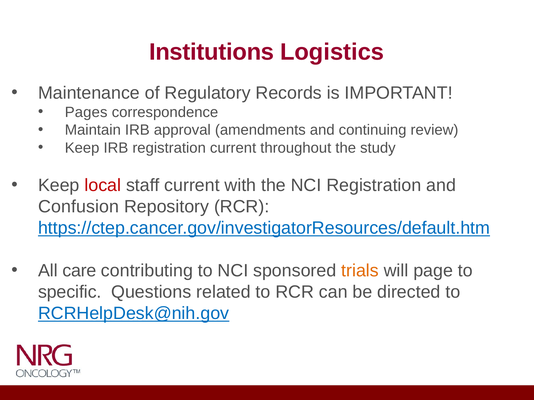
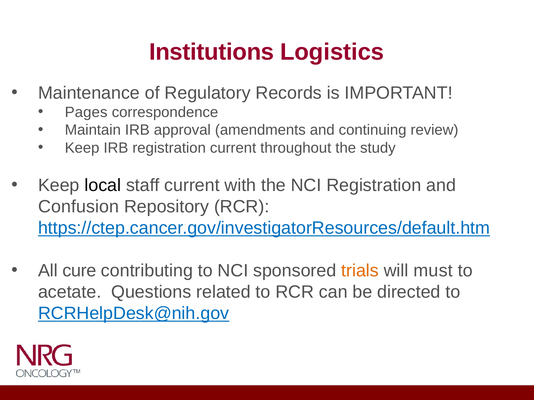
local colour: red -> black (103, 186)
care: care -> cure (79, 271)
page: page -> must (433, 271)
specific: specific -> acetate (70, 292)
